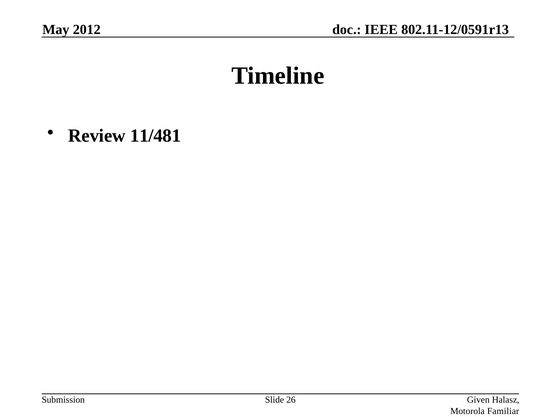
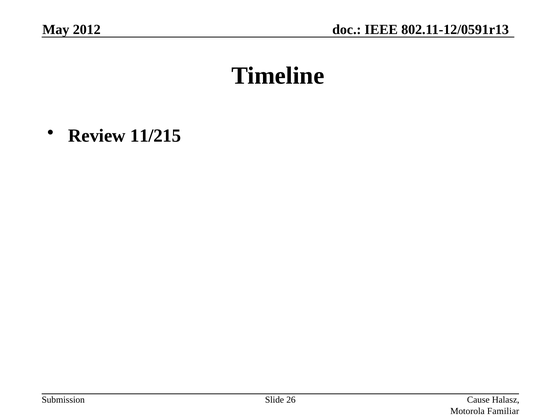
11/481: 11/481 -> 11/215 (156, 136)
Given: Given -> Cause (478, 400)
